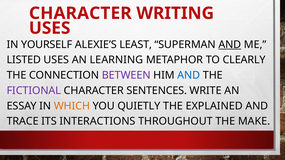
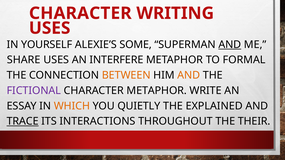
LEAST: LEAST -> SOME (136, 45)
LISTED: LISTED -> SHARE (24, 60)
LEARNING: LEARNING -> INTERFERE (116, 60)
CLEARLY: CLEARLY -> FORMAL (244, 60)
BETWEEN colour: purple -> orange (126, 75)
AND colour: blue -> orange (189, 75)
CHARACTER SENTENCES: SENTENCES -> METAPHOR (157, 91)
TRACE underline: none -> present (23, 122)
MAKE: MAKE -> THEIR (254, 122)
